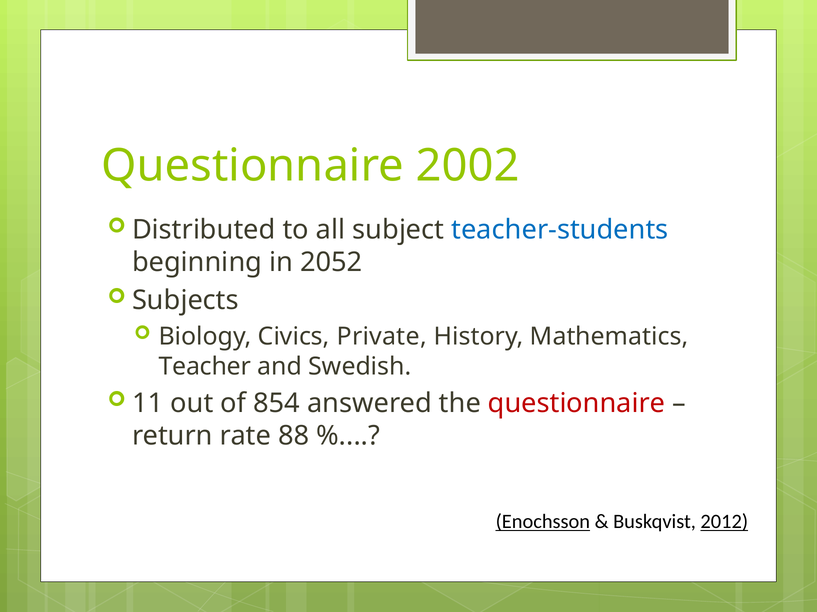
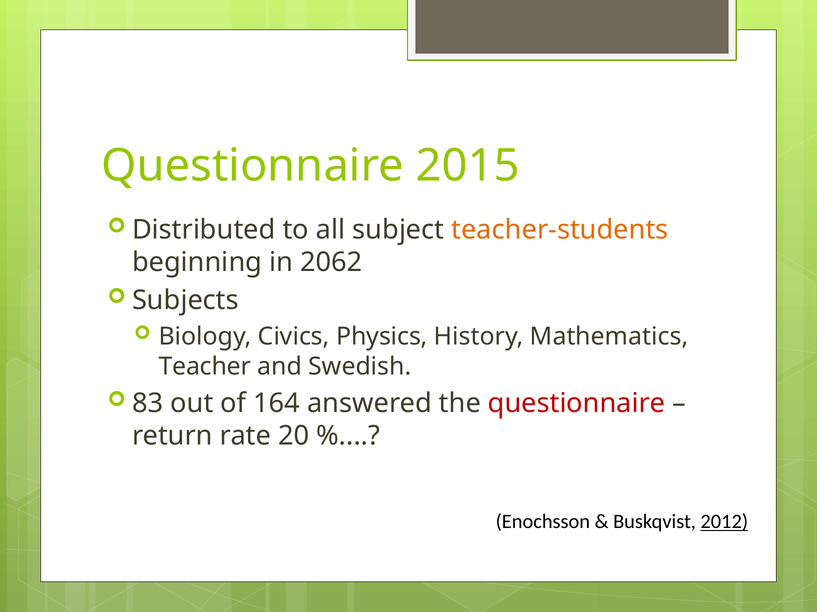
2002: 2002 -> 2015 (468, 166)
teacher-students colour: blue -> orange (560, 230)
2052: 2052 -> 2062 (331, 263)
Private: Private -> Physics (382, 337)
11: 11 -> 83 (148, 404)
854: 854 -> 164 (277, 404)
88: 88 -> 20 (294, 436)
Enochsson underline: present -> none (543, 522)
